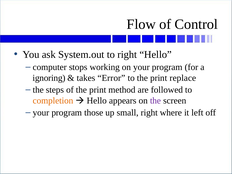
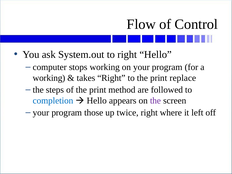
ignoring: ignoring -> working (49, 78)
takes Error: Error -> Right (111, 78)
completion colour: orange -> blue (53, 101)
small: small -> twice (128, 113)
